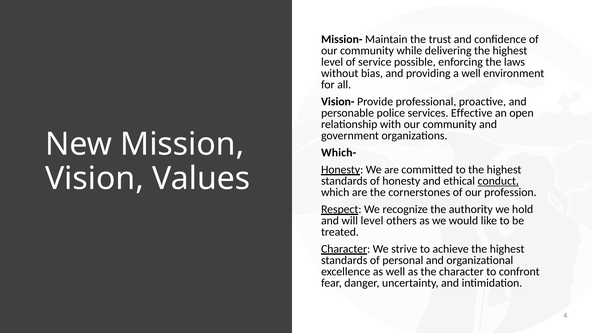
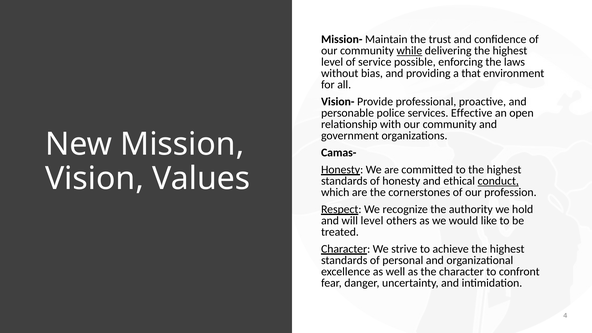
while underline: none -> present (409, 51)
a well: well -> that (471, 73)
Which-: Which- -> Camas- (339, 153)
